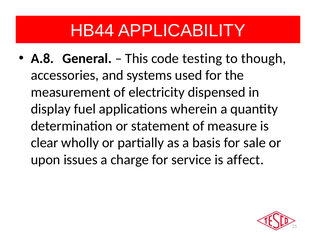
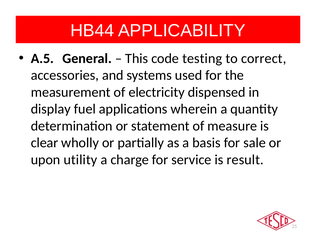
A.8: A.8 -> A.5 (42, 58)
though: though -> correct (264, 58)
issues: issues -> utility (80, 160)
affect: affect -> result (245, 160)
